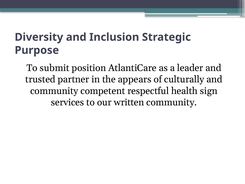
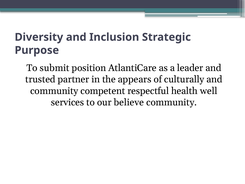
sign: sign -> well (209, 91)
written: written -> believe (129, 102)
